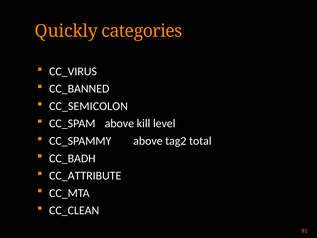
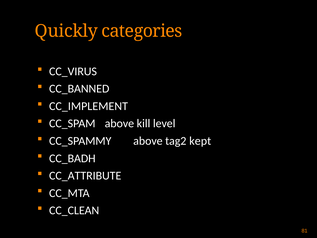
CC_SEMICOLON: CC_SEMICOLON -> CC_IMPLEMENT (89, 106)
total: total -> kept (200, 141)
